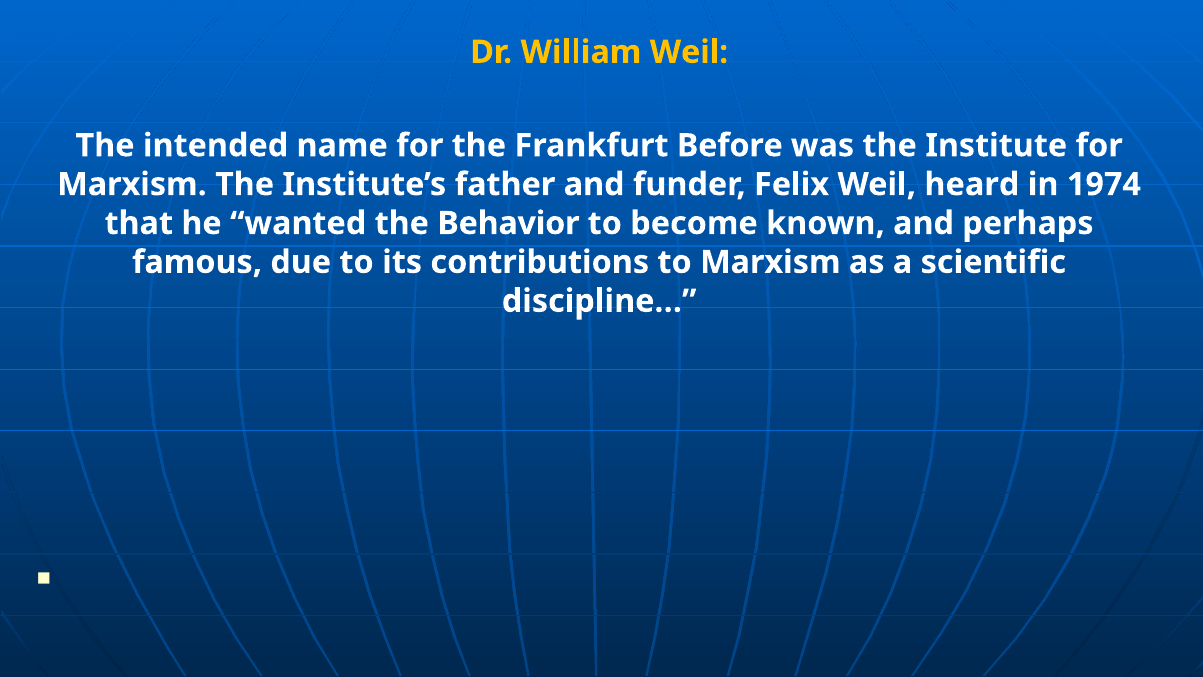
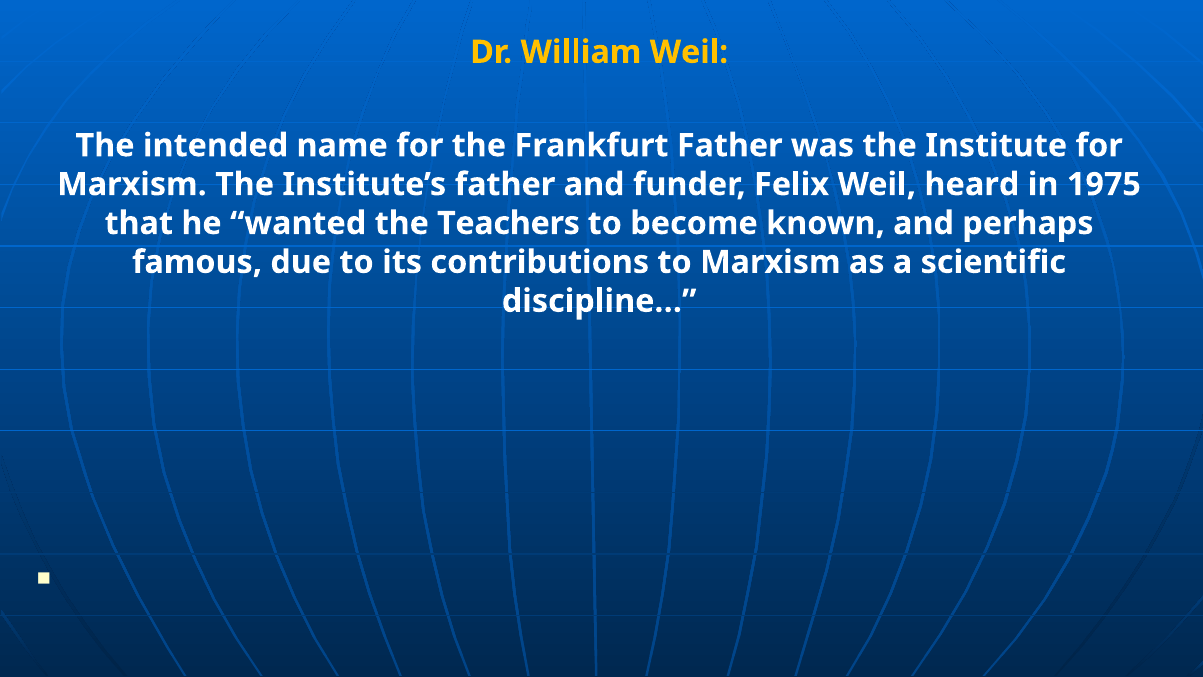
Frankfurt Before: Before -> Father (730, 146)
1974: 1974 -> 1975 (1104, 184)
Behavior: Behavior -> Teachers (508, 223)
